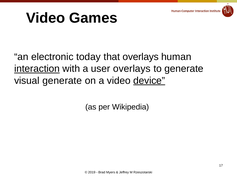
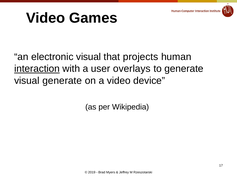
electronic today: today -> visual (89, 57)
that overlays: overlays -> projects (141, 57)
device underline: present -> none (149, 80)
